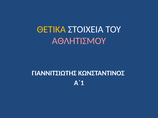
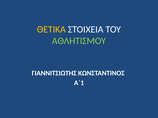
ΑΘΛΗΤΙΣΜΟΥ colour: pink -> light green (79, 41)
